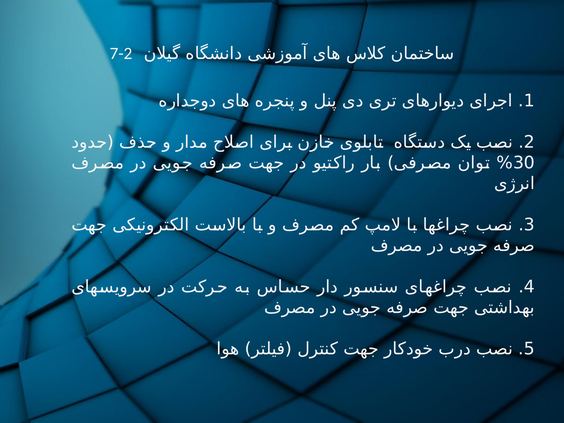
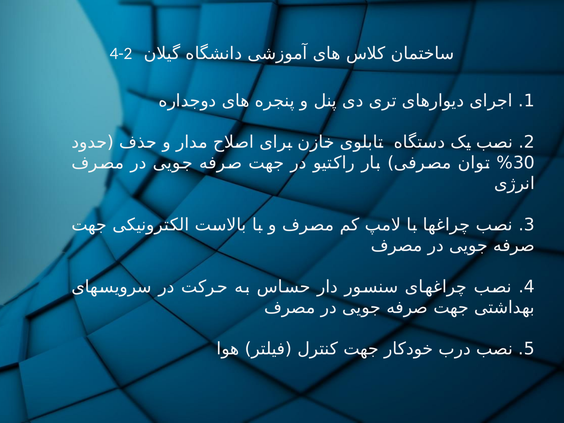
7-2: 7-2 -> 4-2 (121, 53)
